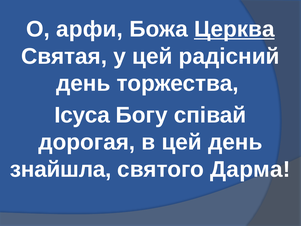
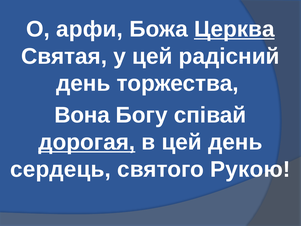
Ісуса: Ісуса -> Вона (82, 115)
дорогая underline: none -> present (87, 142)
знайшла: знайшла -> сердець (60, 169)
Дарма: Дарма -> Рукою (250, 169)
